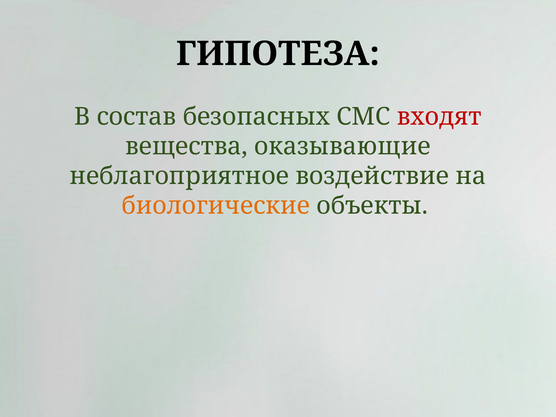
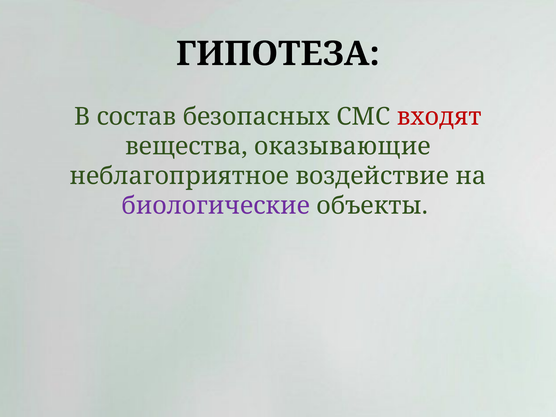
биологические colour: orange -> purple (216, 206)
